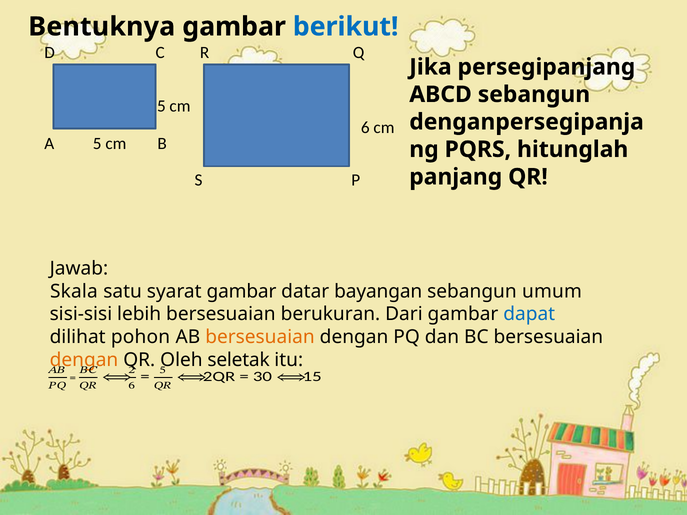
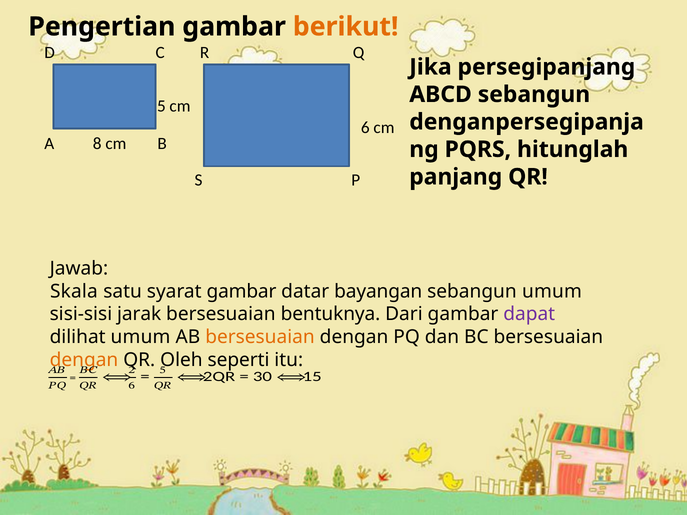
Bentuknya: Bentuknya -> Pengertian (102, 27)
berikut colour: blue -> orange (346, 27)
A 5: 5 -> 8 (97, 144)
lebih: lebih -> jarak (139, 314)
berukuran: berukuran -> bentuknya (330, 314)
dapat colour: blue -> purple (529, 314)
dilihat pohon: pohon -> umum (141, 337)
seletak: seletak -> seperti (239, 360)
